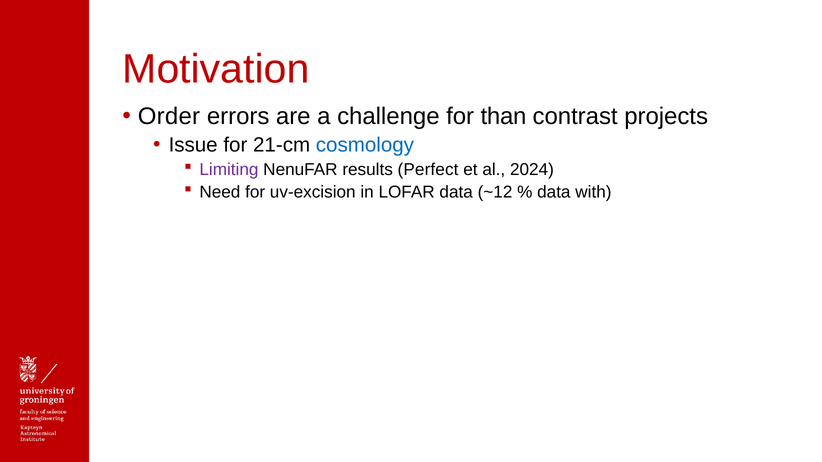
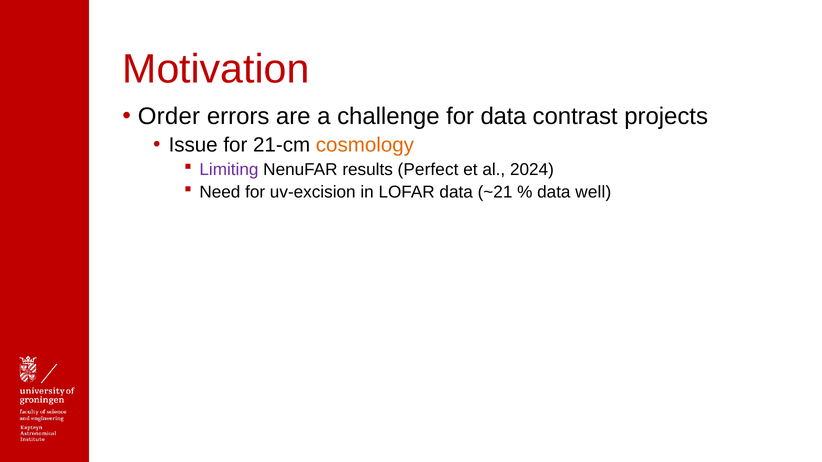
for than: than -> data (503, 117)
cosmology colour: blue -> orange (365, 145)
~12: ~12 -> ~21 (495, 192)
with: with -> well (593, 192)
